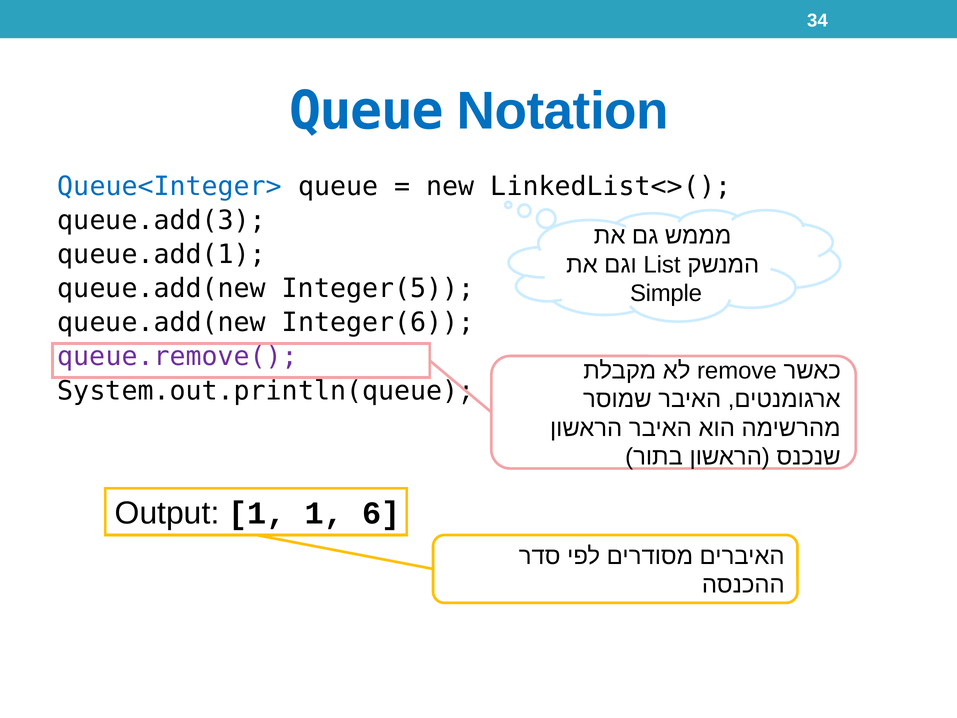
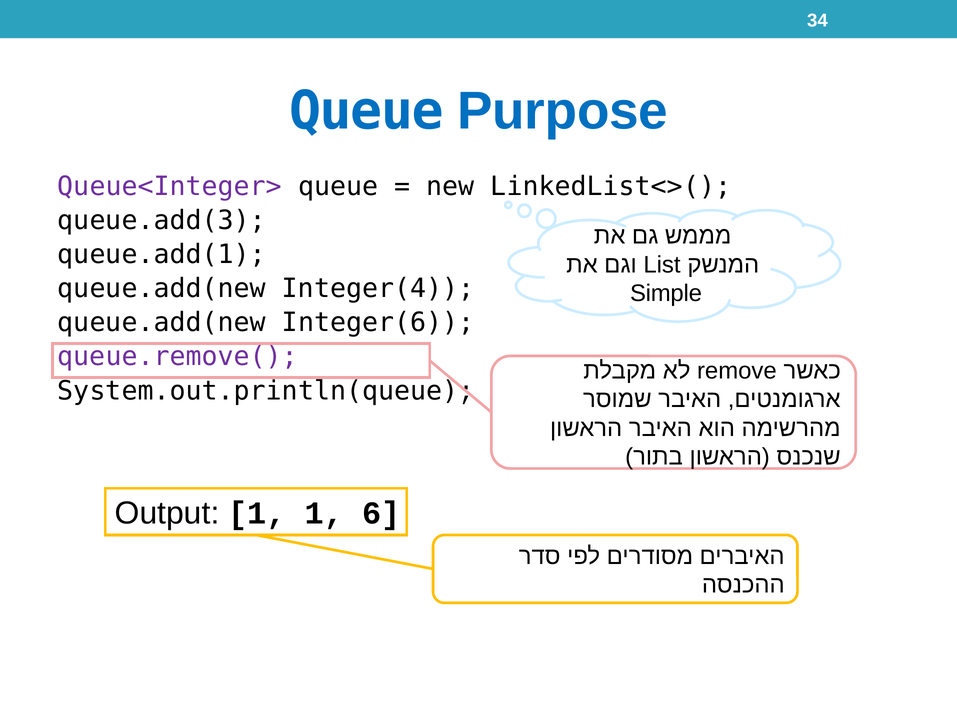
Notation: Notation -> Purpose (563, 111)
Queue<Integer> colour: blue -> purple (170, 186)
Integer(5: Integer(5 -> Integer(4 (378, 289)
